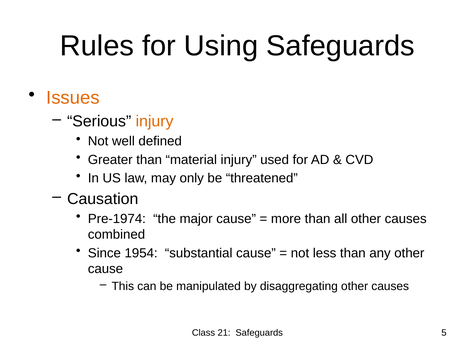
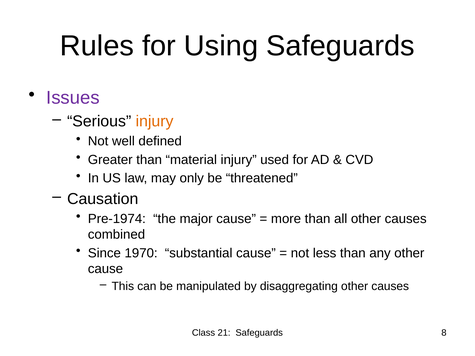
Issues colour: orange -> purple (73, 98)
1954: 1954 -> 1970 (141, 253)
5: 5 -> 8 (444, 333)
